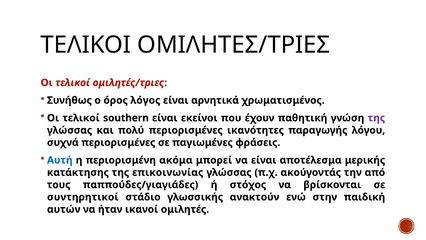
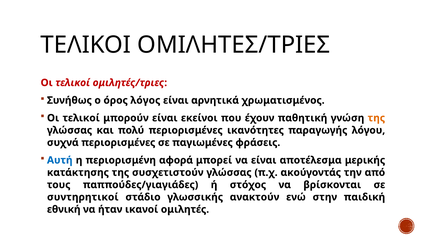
southern: southern -> μπορούν (126, 118)
της colour: purple -> orange (376, 118)
ακόμα: ακόμα -> αφορά (176, 160)
επικοινωνίας: επικοινωνίας -> συσχετιστούν (168, 172)
αυτών: αυτών -> εθνική (64, 209)
